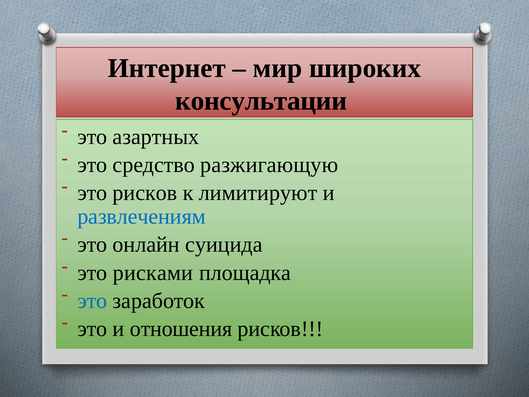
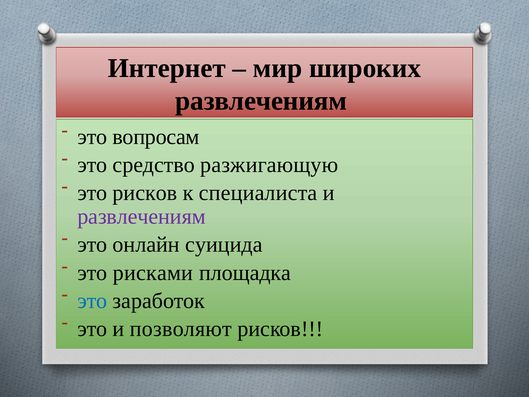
консультации: консультации -> развлечениям (261, 101)
азартных: азартных -> вопросам (156, 137)
лимитируют: лимитируют -> специалиста (258, 193)
развлечениям colour: blue -> purple (142, 217)
отношения: отношения -> позволяют (181, 329)
